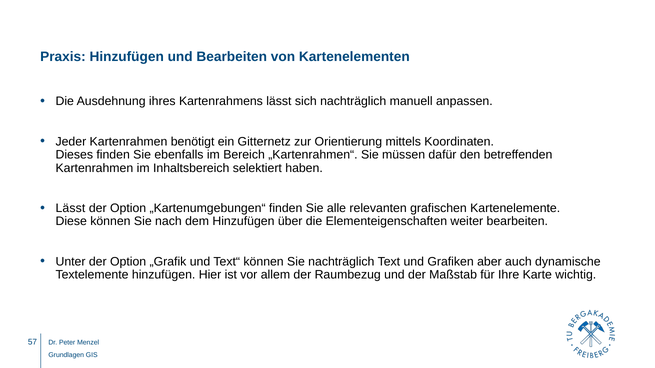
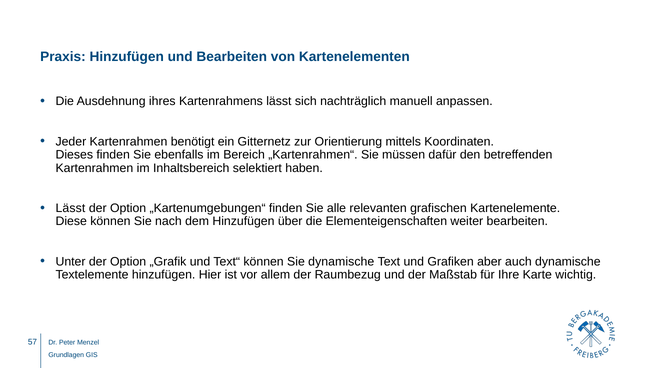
Sie nachträglich: nachträglich -> dynamische (341, 262)
